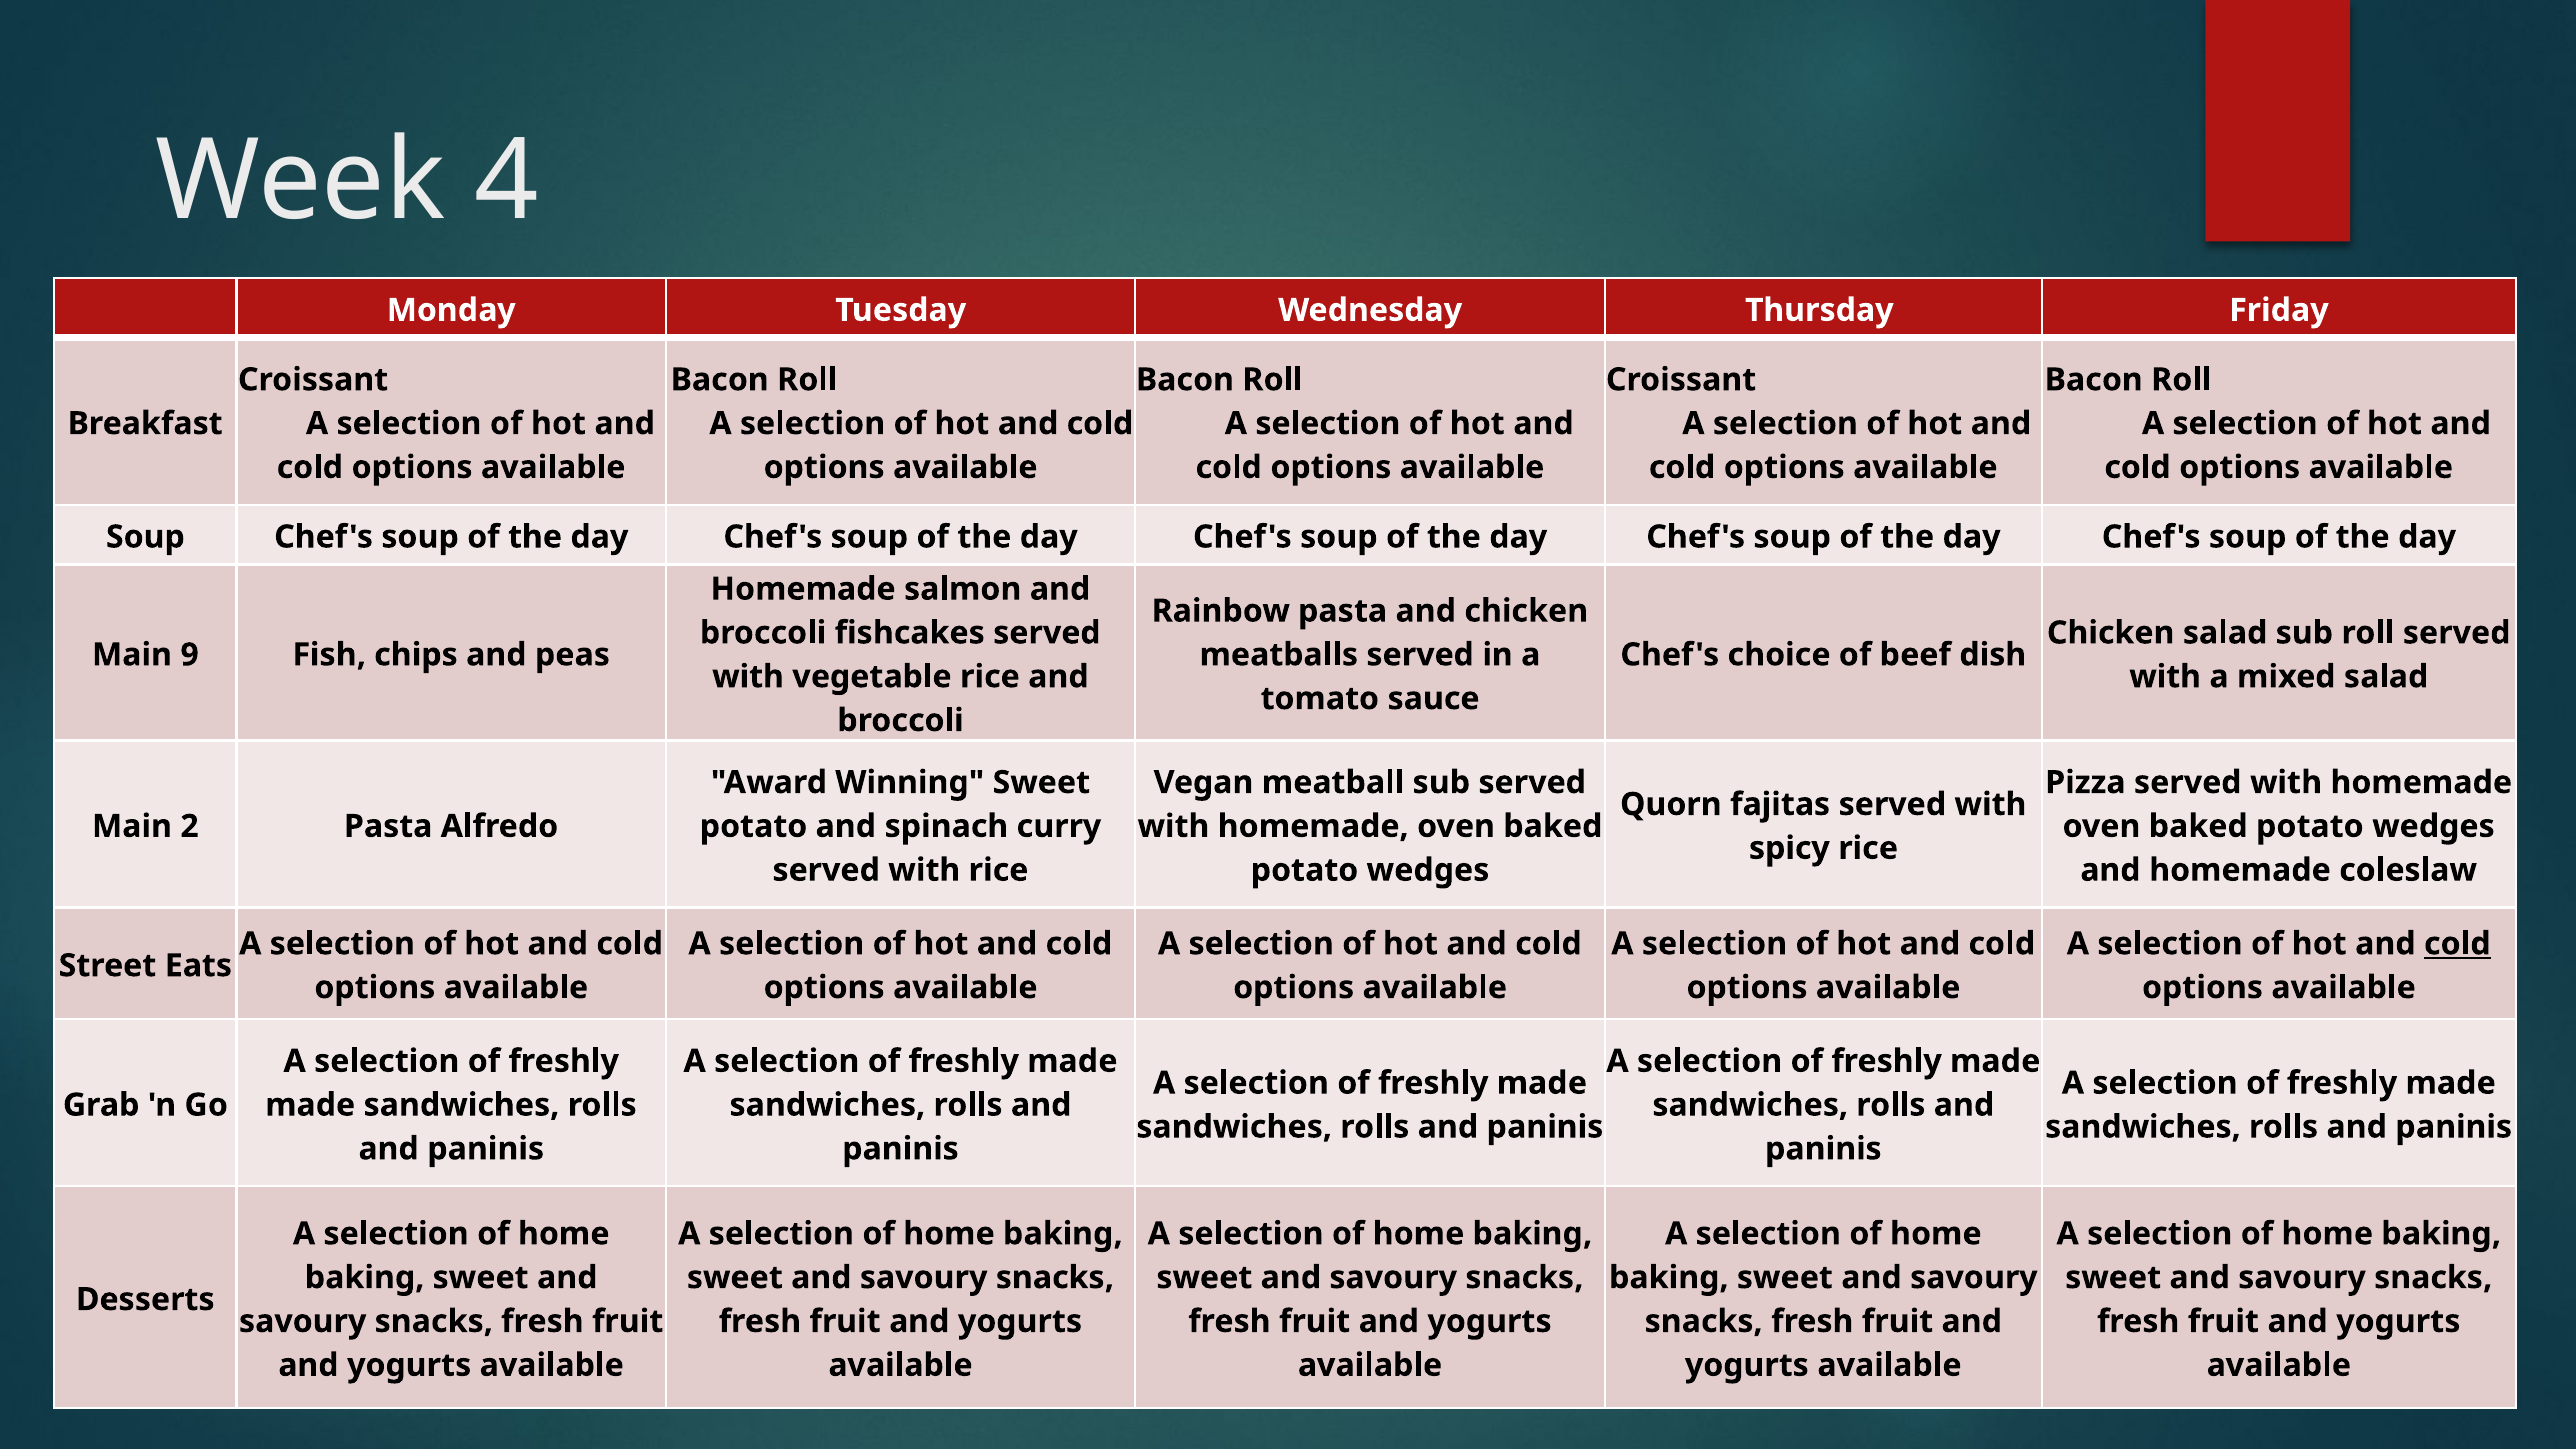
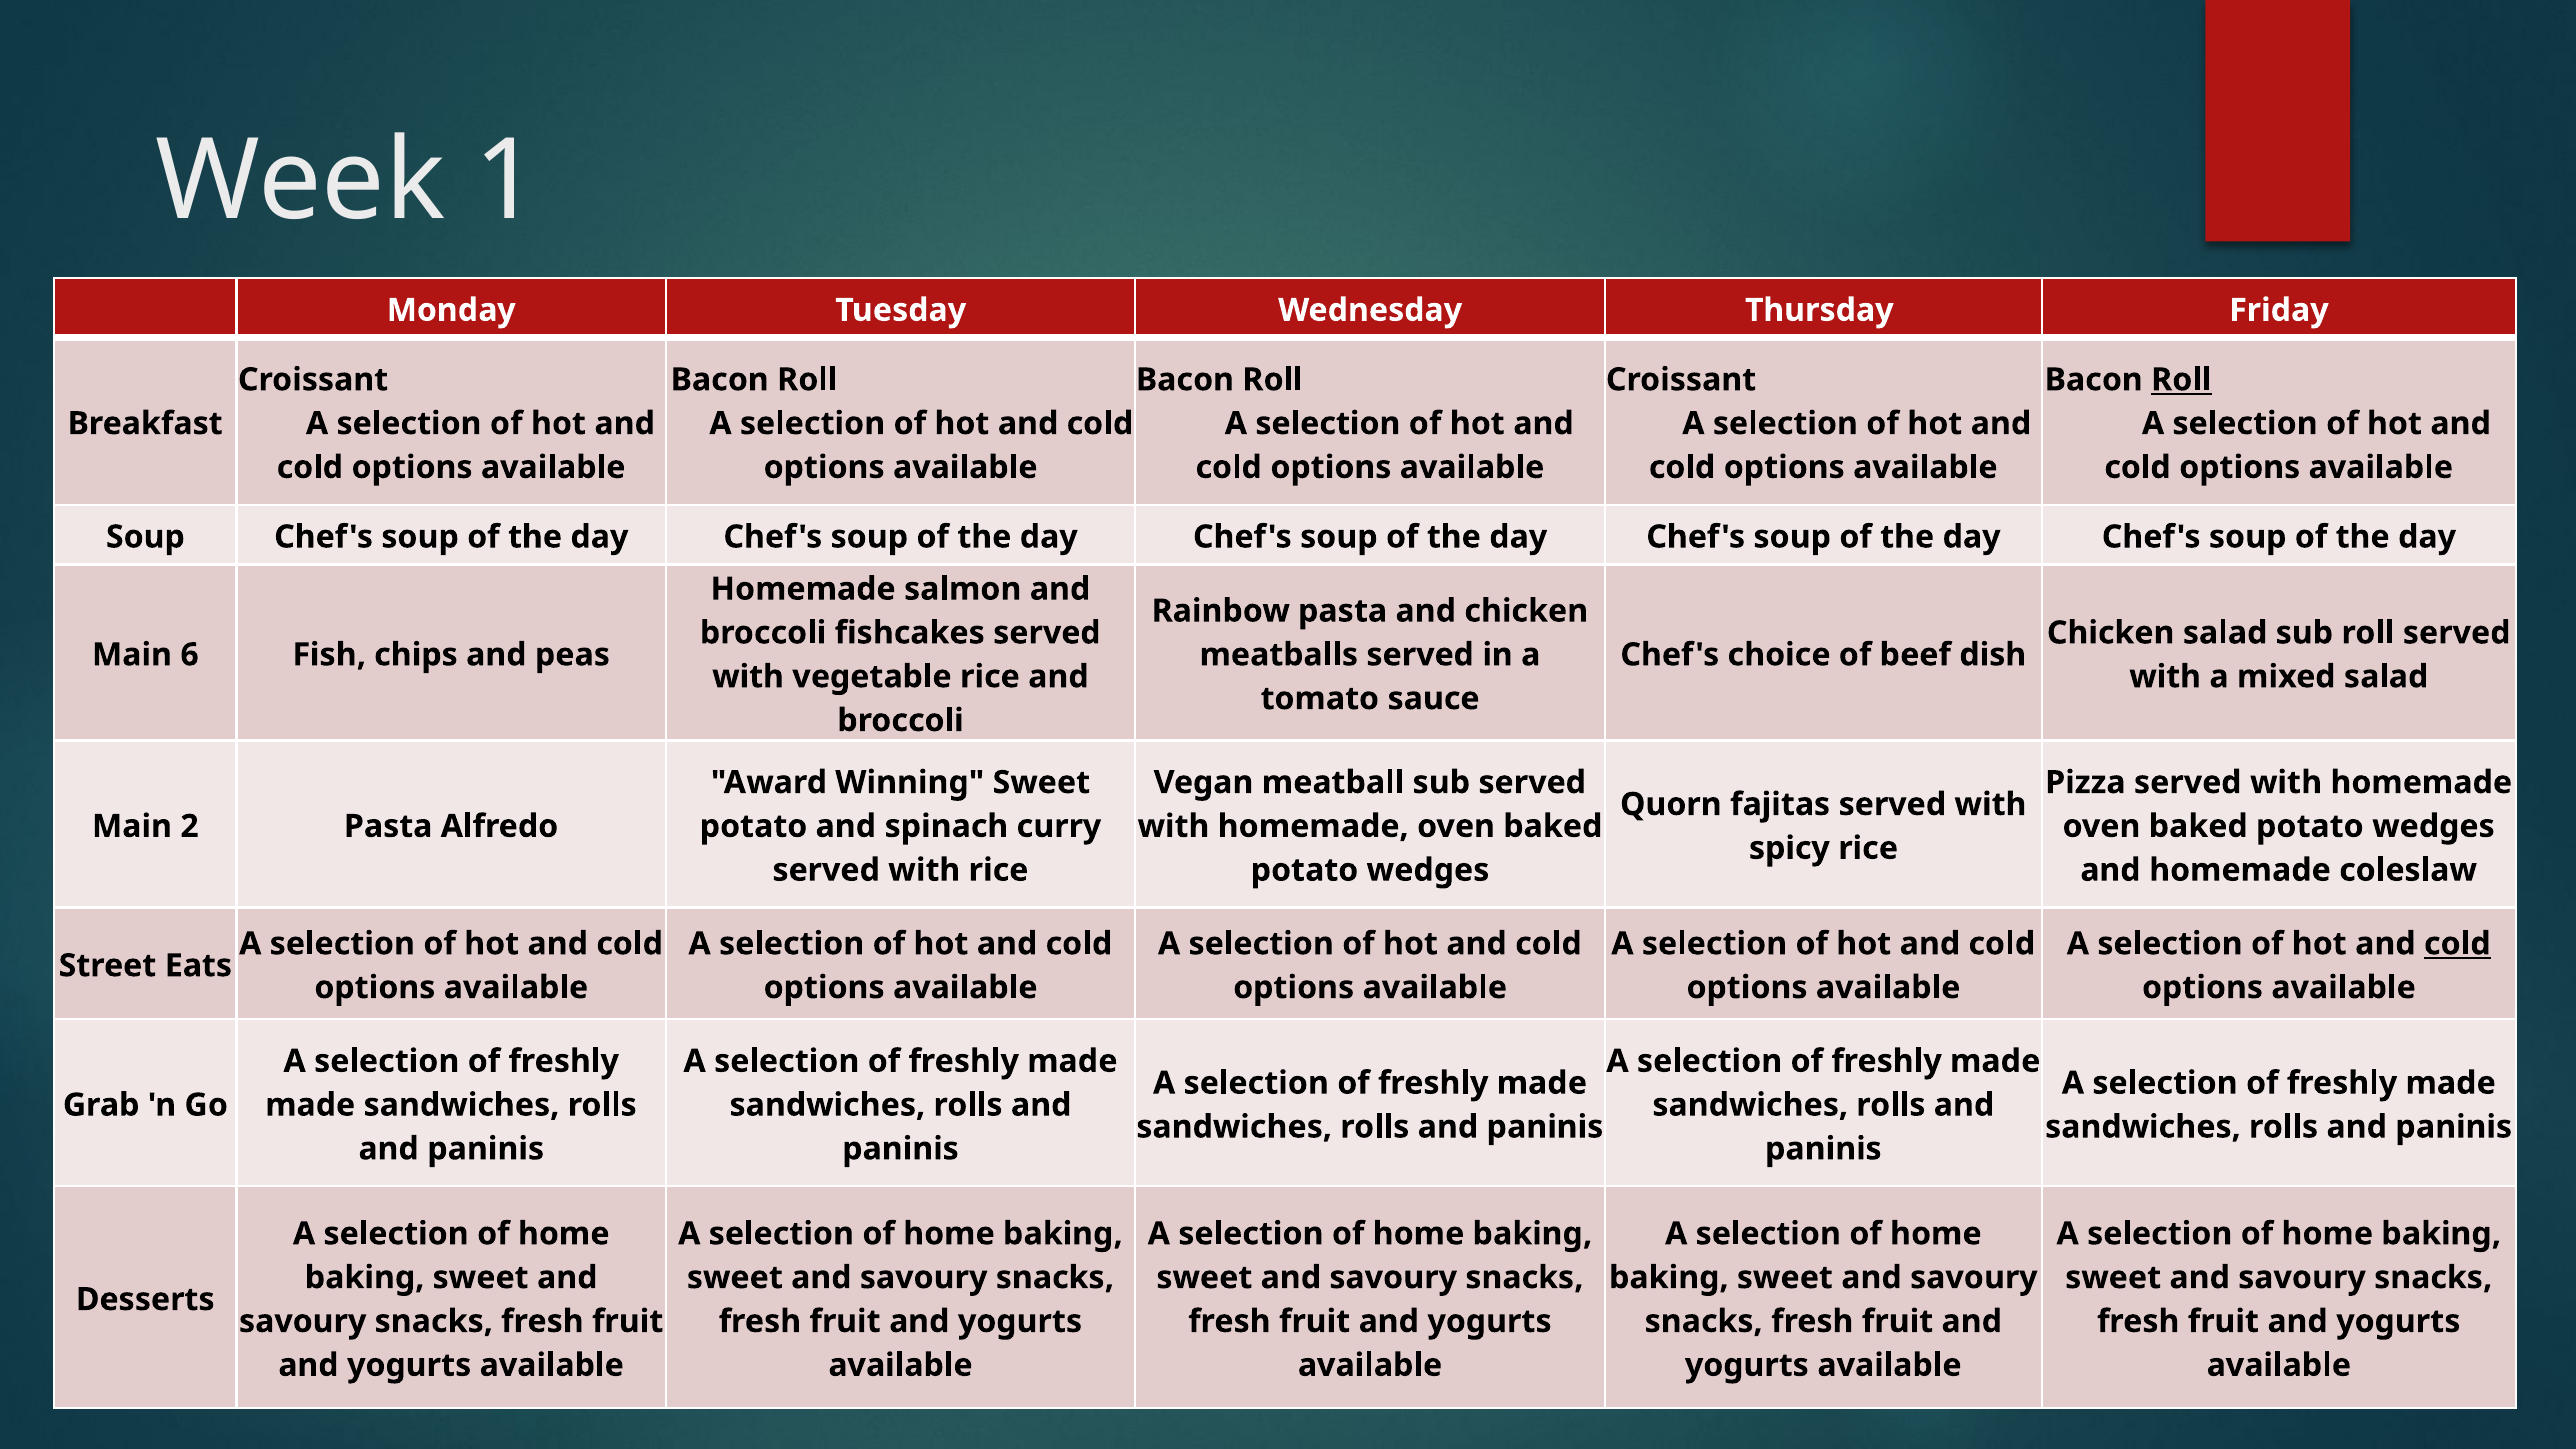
4: 4 -> 1 (507, 181)
Roll underline: none -> present (2181, 380)
9: 9 -> 6 (190, 655)
